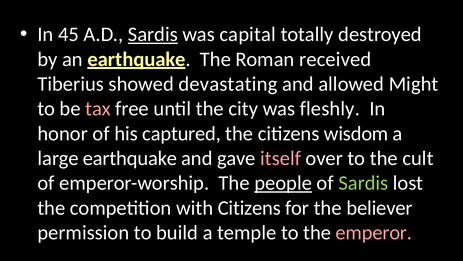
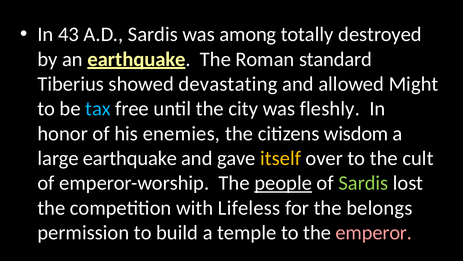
45: 45 -> 43 (68, 34)
Sardis underline: present -> none (153, 34)
capital: capital -> among (248, 34)
received: received -> standard (335, 59)
tax colour: pink -> light blue (98, 109)
captured: captured -> enemies (181, 133)
itself colour: pink -> yellow (281, 158)
with Citizens: Citizens -> Lifeless (249, 207)
believer: believer -> belongs (379, 207)
